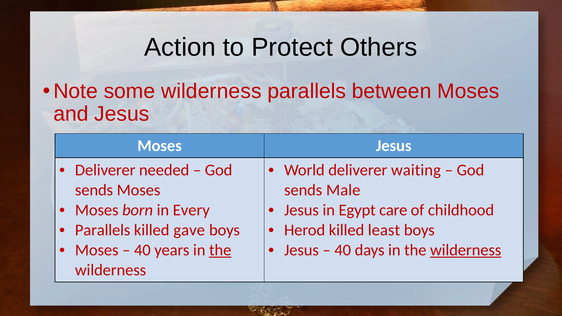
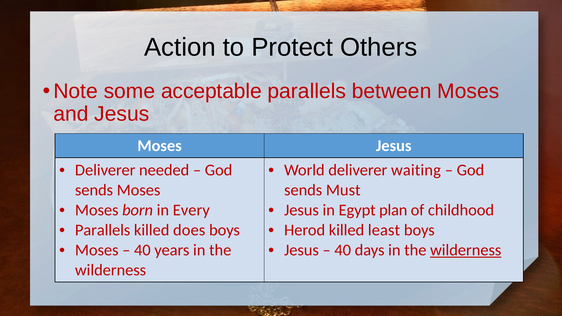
some wilderness: wilderness -> acceptable (211, 91)
Male: Male -> Must (343, 190)
care: care -> plan (393, 210)
gave: gave -> does (189, 230)
the underline: present -> none (220, 250)
